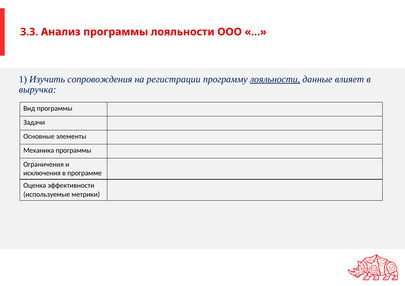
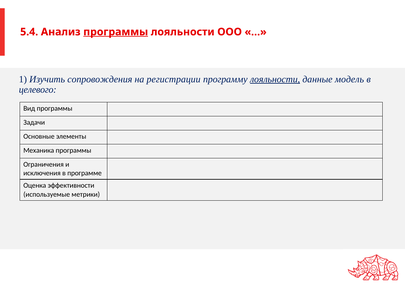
3.3: 3.3 -> 5.4 (29, 32)
программы underline: none -> present (116, 32)
влияет: влияет -> модель (349, 79)
выручка: выручка -> целевого (38, 90)
